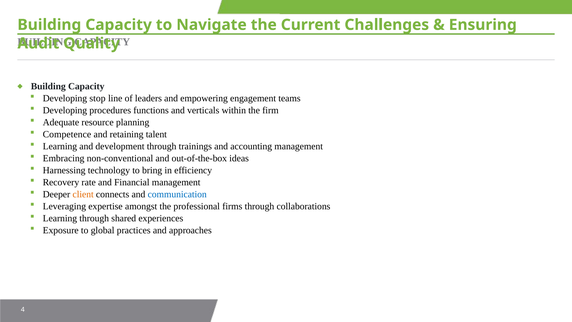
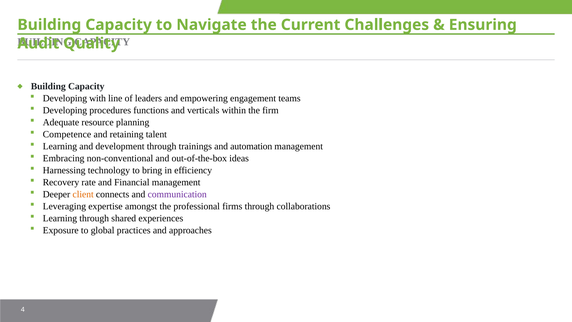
stop: stop -> with (98, 98)
accounting: accounting -> automation (251, 146)
communication colour: blue -> purple (177, 194)
